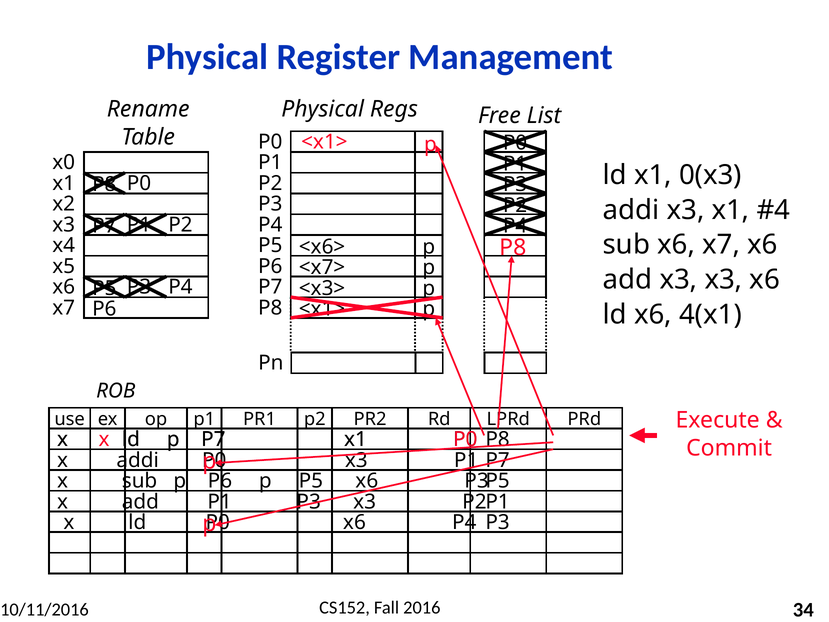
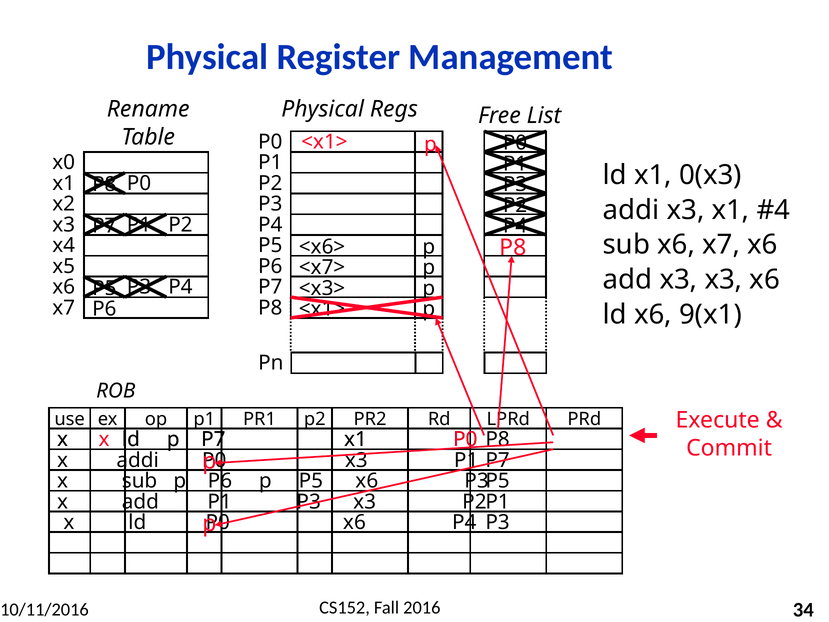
4(x1: 4(x1 -> 9(x1 (710, 314)
